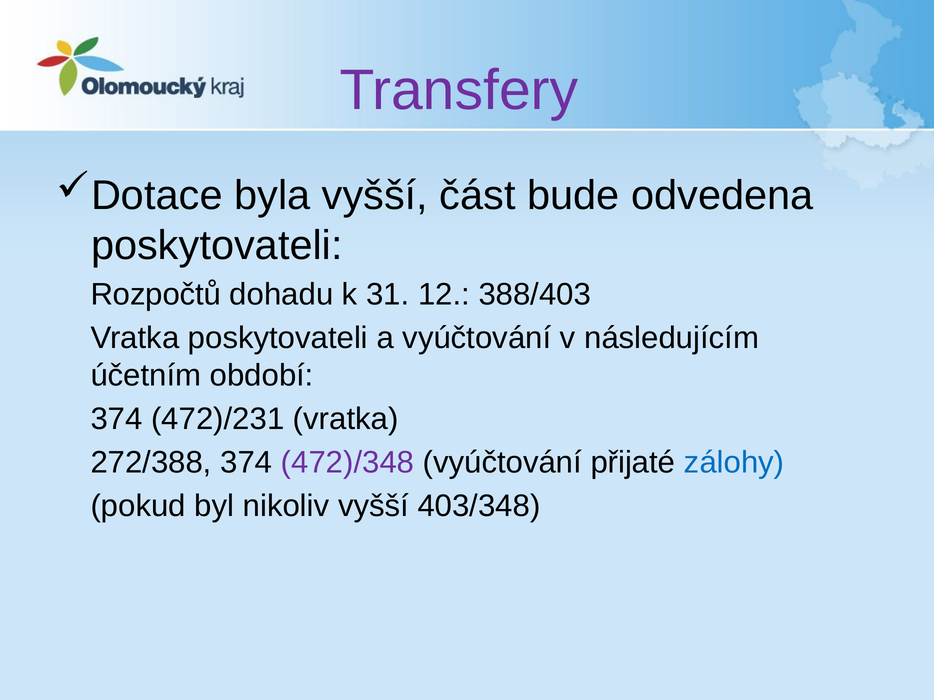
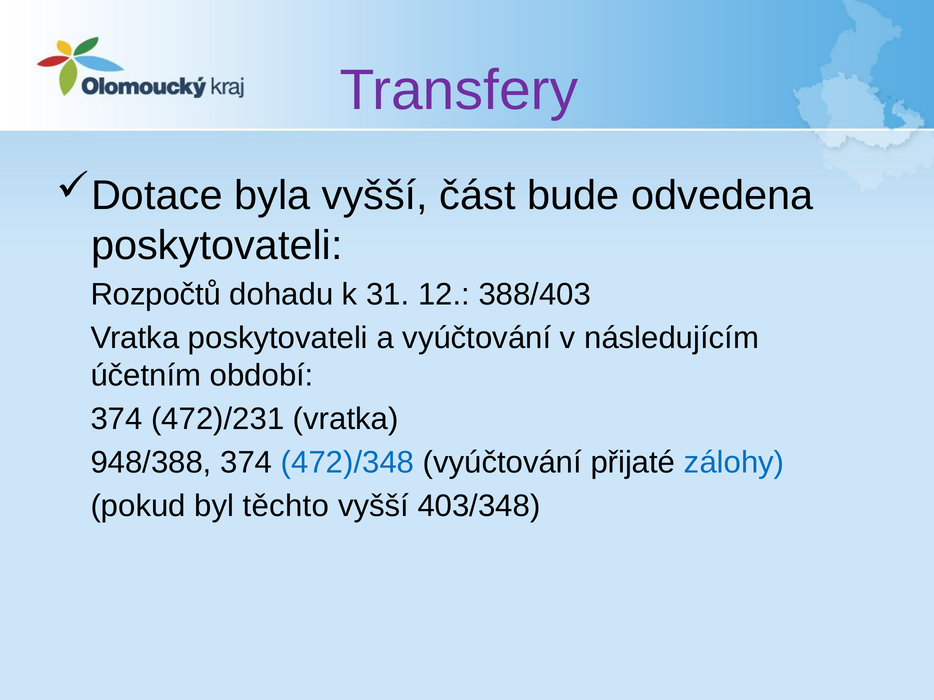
272/388: 272/388 -> 948/388 (151, 463)
472)/348 colour: purple -> blue (348, 463)
nikoliv: nikoliv -> těchto (286, 507)
